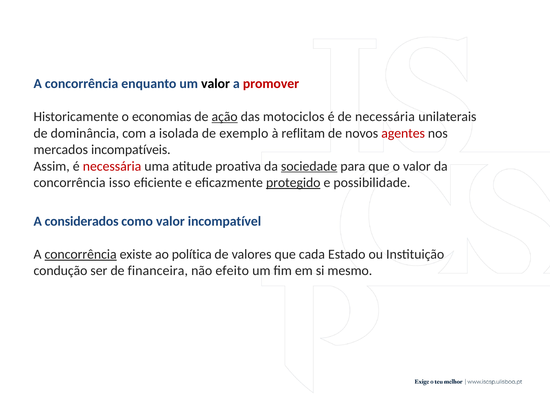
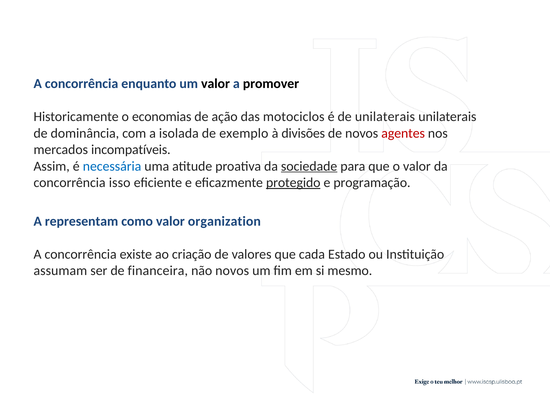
promover colour: red -> black (271, 84)
ação underline: present -> none (225, 117)
de necessária: necessária -> unilaterais (385, 117)
reflitam: reflitam -> divisões (303, 133)
necessária colour: red -> blue (112, 166)
possibilidade: possibilidade -> programação (372, 183)
considerados: considerados -> representam (82, 222)
incompatível: incompatível -> organization (224, 222)
concorrência underline: present -> none (81, 255)
política: política -> criação (192, 255)
condução: condução -> assumam (60, 271)
não efeito: efeito -> novos (232, 271)
